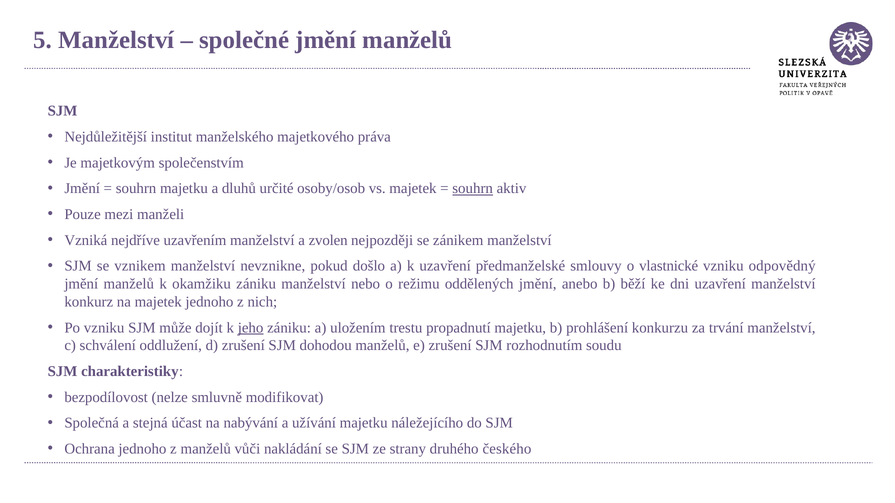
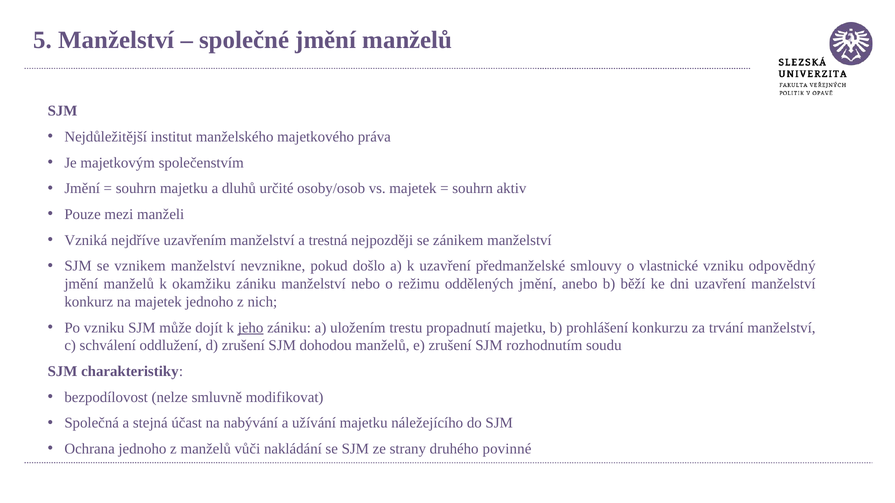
souhrn underline: present -> none (473, 189)
zvolen: zvolen -> trestná (328, 240)
českého: českého -> povinné (507, 449)
